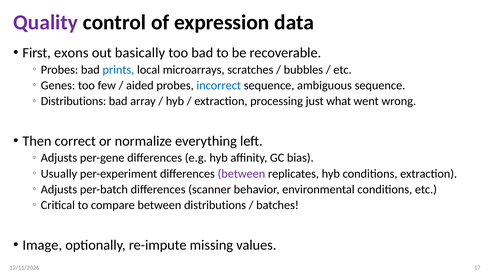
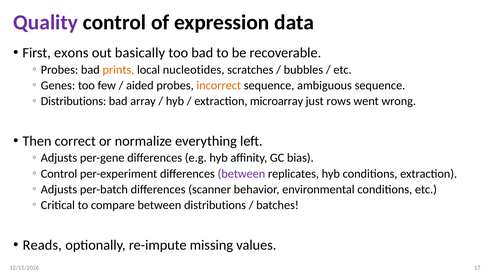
prints colour: blue -> orange (118, 70)
microarrays: microarrays -> nucleotides (194, 70)
incorrect colour: blue -> orange (219, 86)
processing: processing -> microarray (277, 101)
what: what -> rows (339, 101)
Usually: Usually -> Control (59, 174)
Image: Image -> Reads (42, 246)
